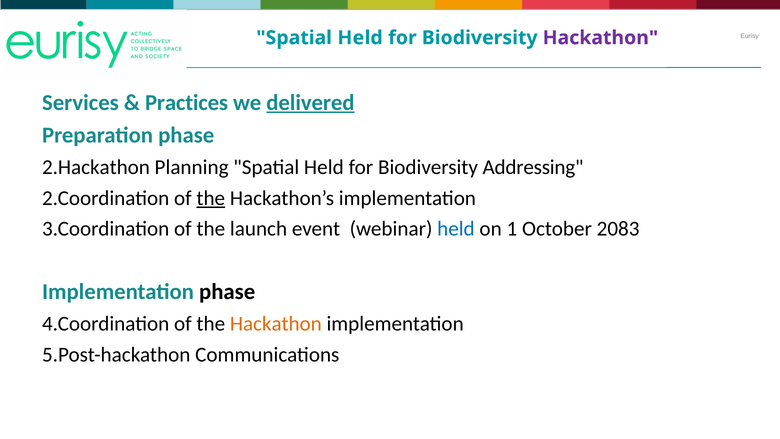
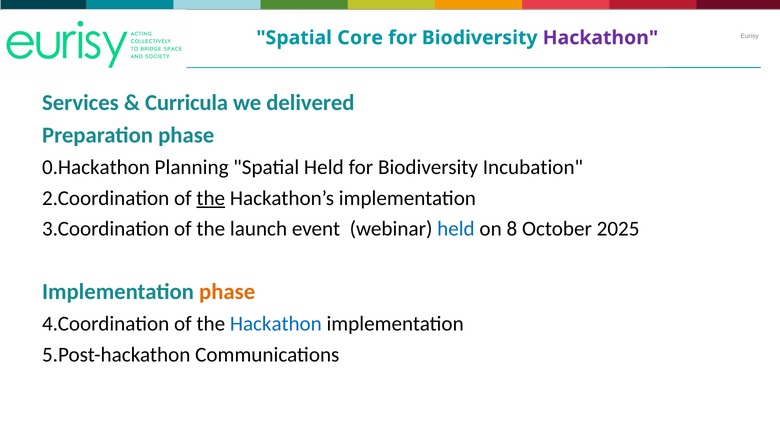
Held: Held -> Core (360, 38)
Practices: Practices -> Curricula (187, 102)
delivered underline: present -> none (310, 102)
2.Hackathon: 2.Hackathon -> 0.Hackathon (96, 167)
Addressing: Addressing -> Incubation (533, 167)
1: 1 -> 8 (512, 229)
2083: 2083 -> 2025 (618, 229)
phase colour: black -> orange (227, 292)
Hackathon colour: orange -> blue (276, 323)
